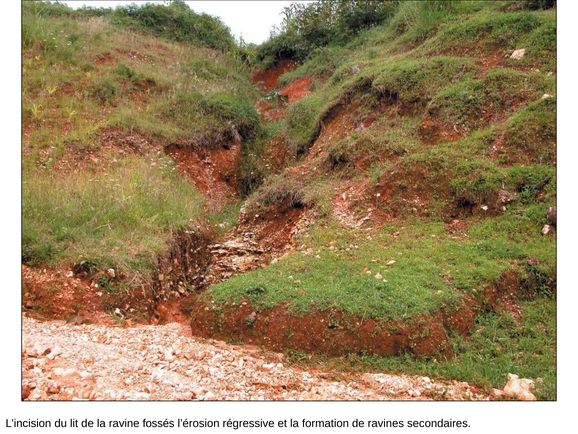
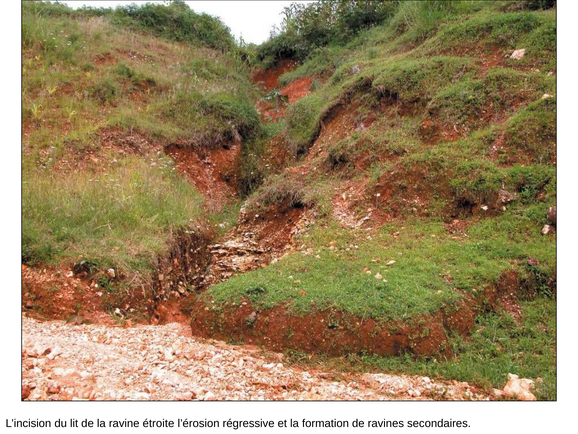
fossés: fossés -> étroite (158, 423)
